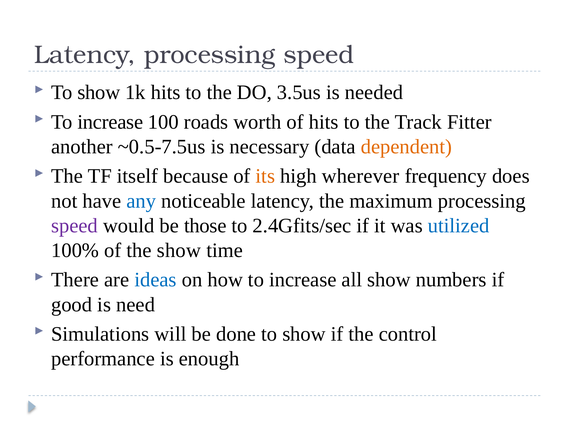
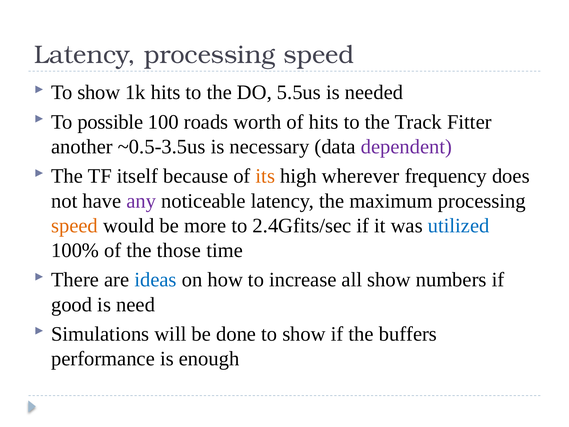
3.5us: 3.5us -> 5.5us (299, 92)
increase: increase -> possible (110, 122)
~0.5-7.5us: ~0.5-7.5us -> ~0.5-3.5us (162, 147)
dependent colour: orange -> purple (406, 147)
any colour: blue -> purple (141, 201)
speed colour: purple -> orange (74, 226)
those: those -> more (205, 226)
the show: show -> those (179, 250)
control: control -> buffers (408, 334)
